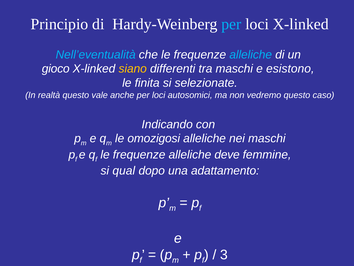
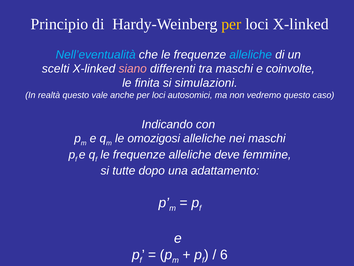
per colour: light blue -> yellow (231, 24)
gioco: gioco -> scelti (56, 69)
siano colour: yellow -> pink (133, 69)
esistono: esistono -> coinvolte (290, 69)
selezionate: selezionate -> simulazioni (206, 83)
qual: qual -> tutte (124, 171)
3: 3 -> 6 (224, 254)
